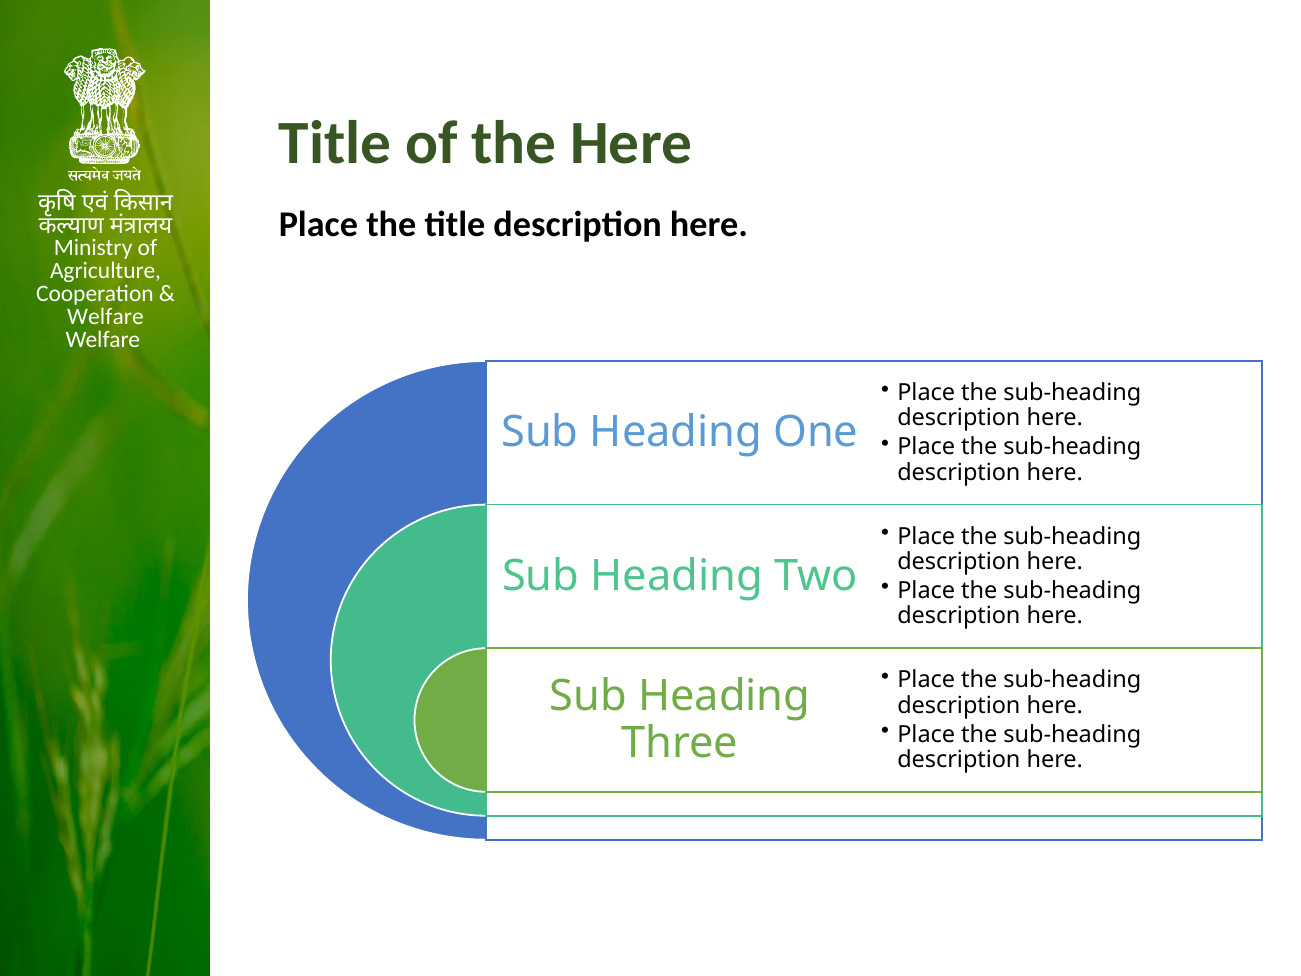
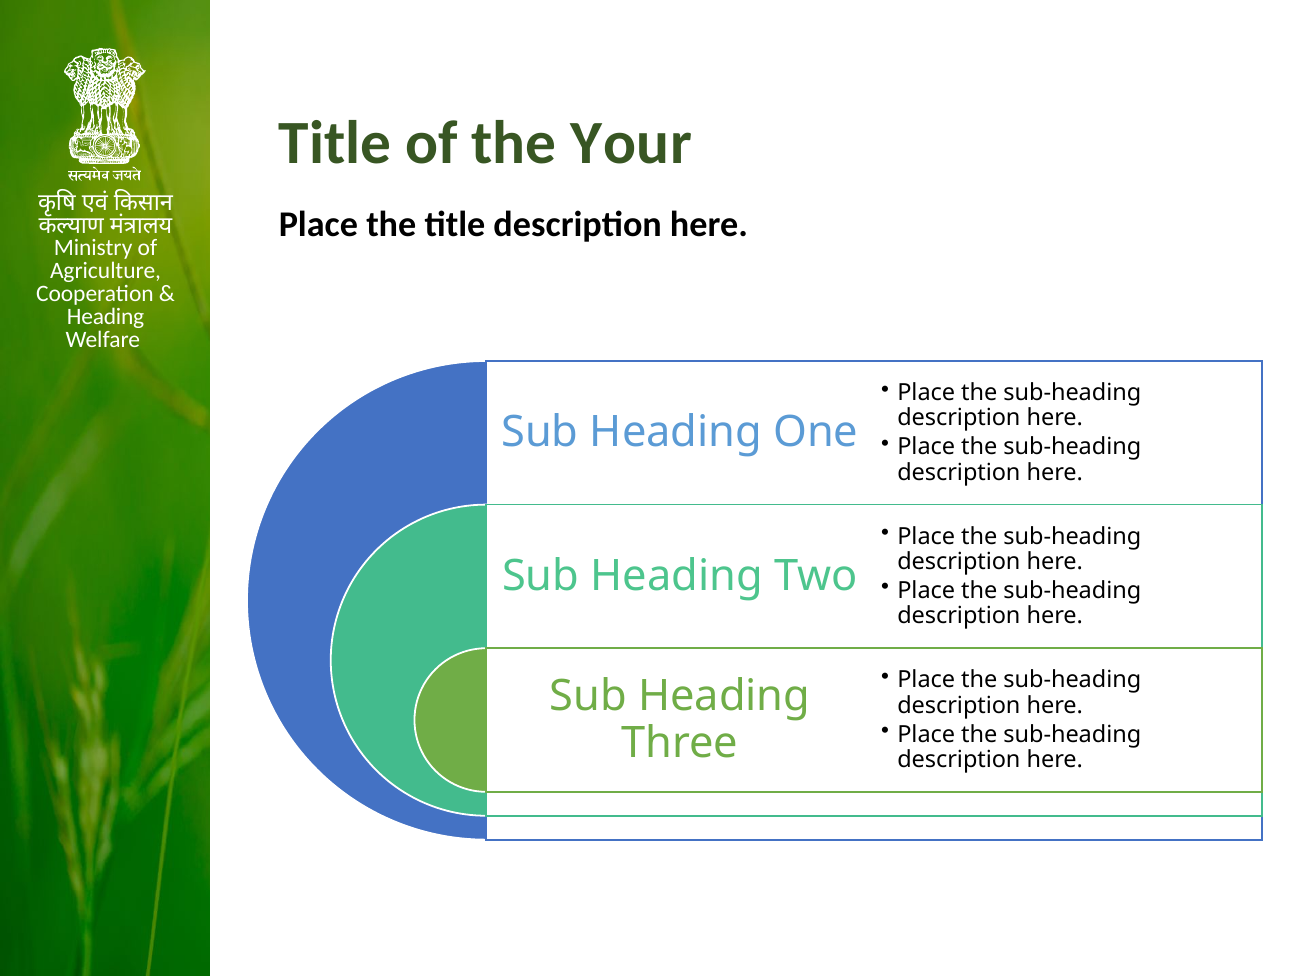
the Here: Here -> Your (631, 143)
Welfare: Welfare -> Heading (106, 317)
